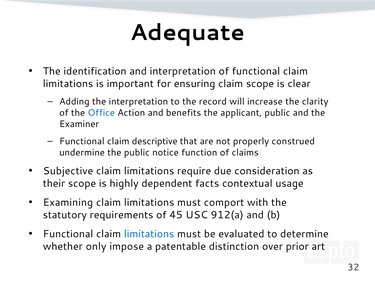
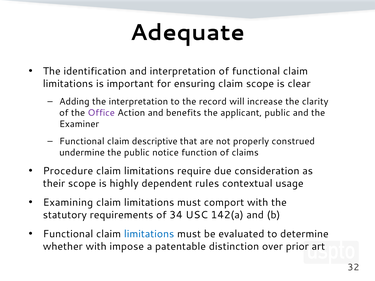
Office colour: blue -> purple (101, 113)
Subjective: Subjective -> Procedure (68, 171)
facts: facts -> rules (207, 184)
45: 45 -> 34 (176, 215)
912(a: 912(a -> 142(a (227, 215)
whether only: only -> with (96, 247)
